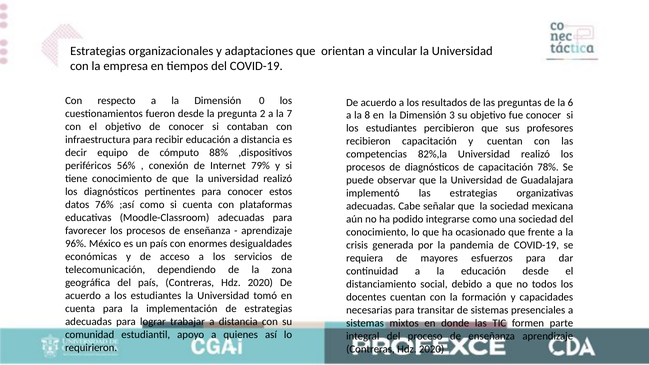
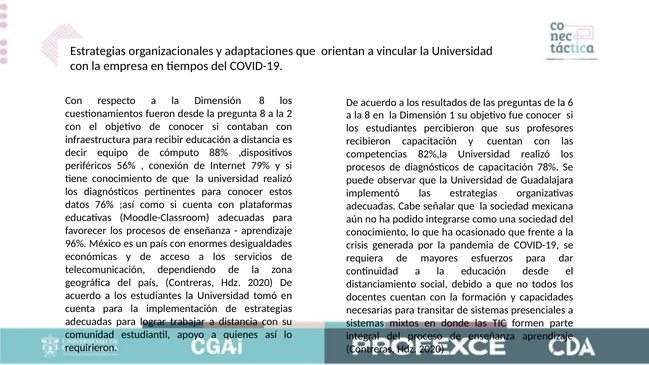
Dimensión 0: 0 -> 8 (262, 101)
pregunta 2: 2 -> 8 (263, 114)
7: 7 -> 2 (289, 114)
3: 3 -> 1 (452, 115)
